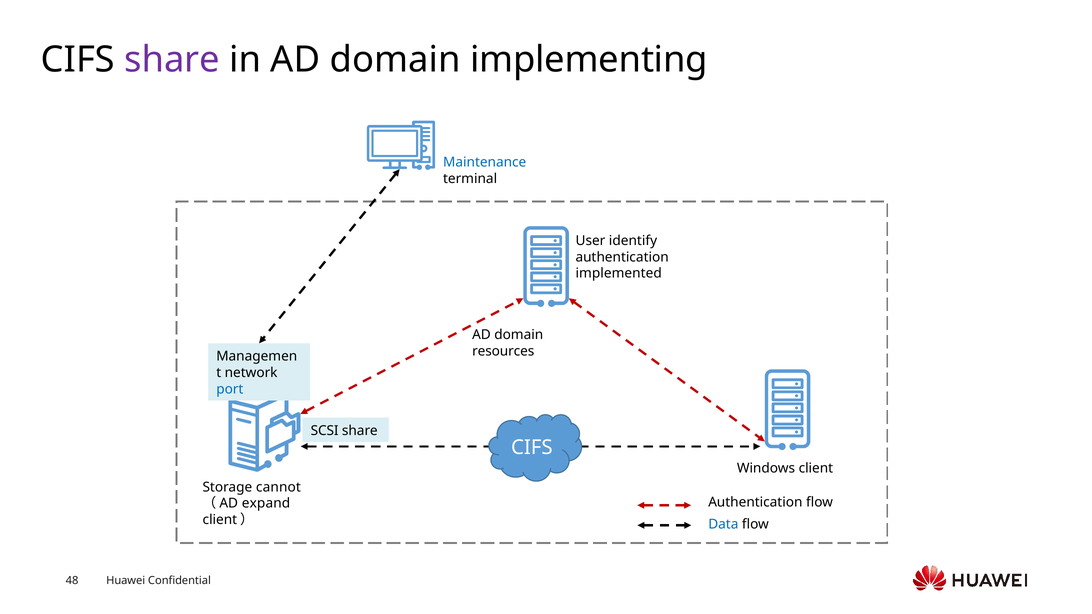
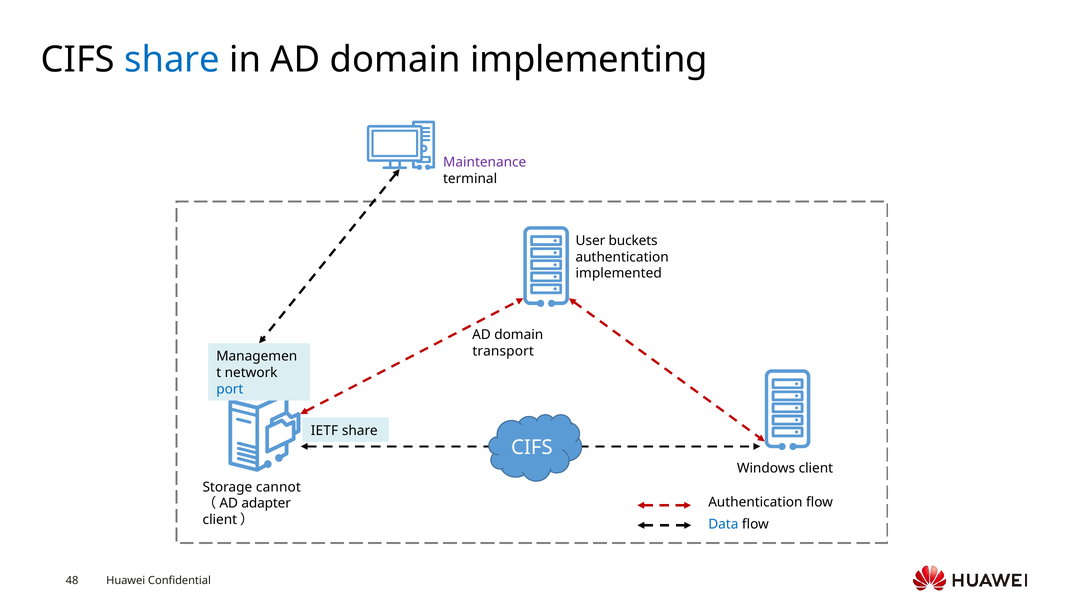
share colour: purple -> blue (172, 60)
Maintenance colour: blue -> purple (485, 162)
identify: identify -> buckets (633, 241)
resources: resources -> transport (503, 351)
SCSI: SCSI -> IETF (324, 431)
expand: expand -> adapter (266, 504)
